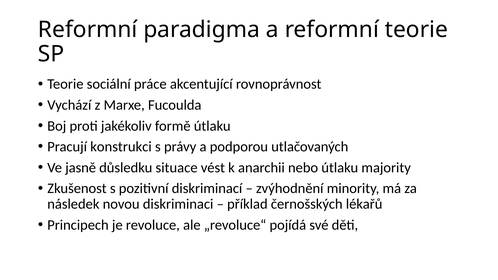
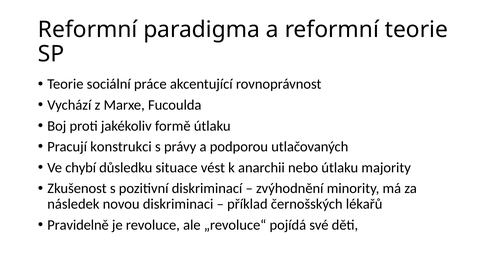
jasně: jasně -> chybí (81, 168)
Principech: Principech -> Pravidelně (78, 225)
